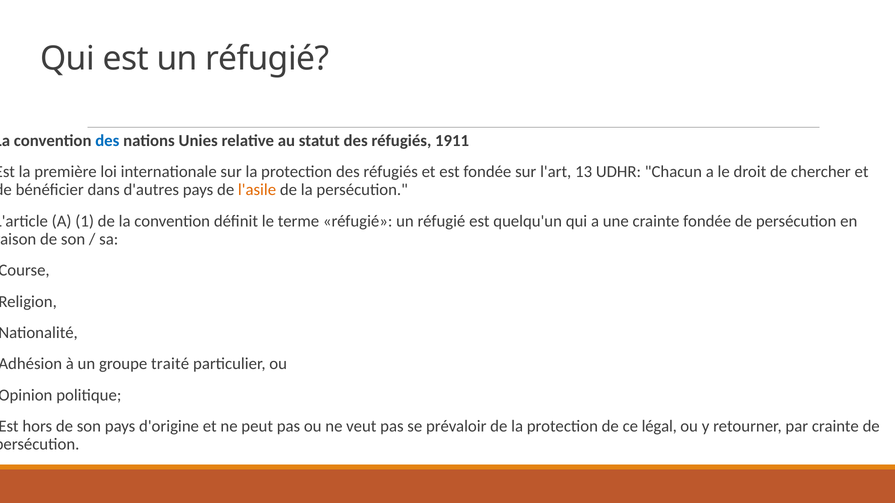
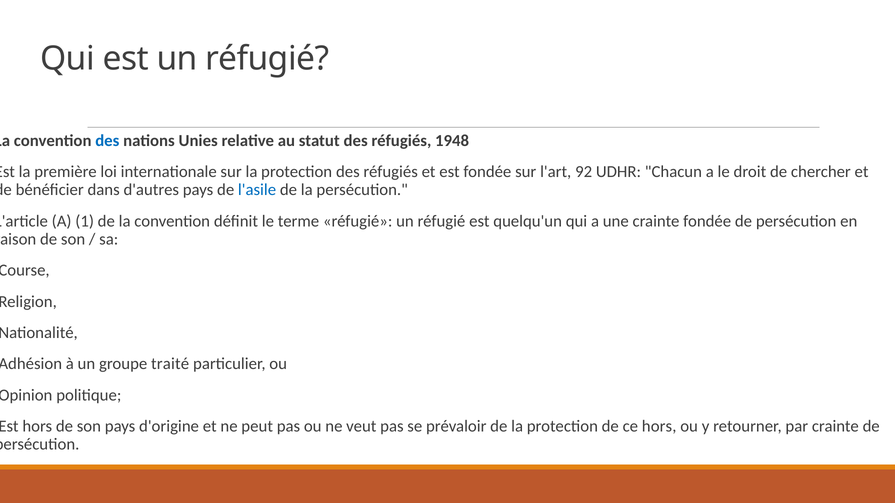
1911: 1911 -> 1948 (452, 141)
13: 13 -> 92 (584, 172)
l'asile colour: orange -> blue (257, 190)
ce légal: légal -> hors (659, 427)
